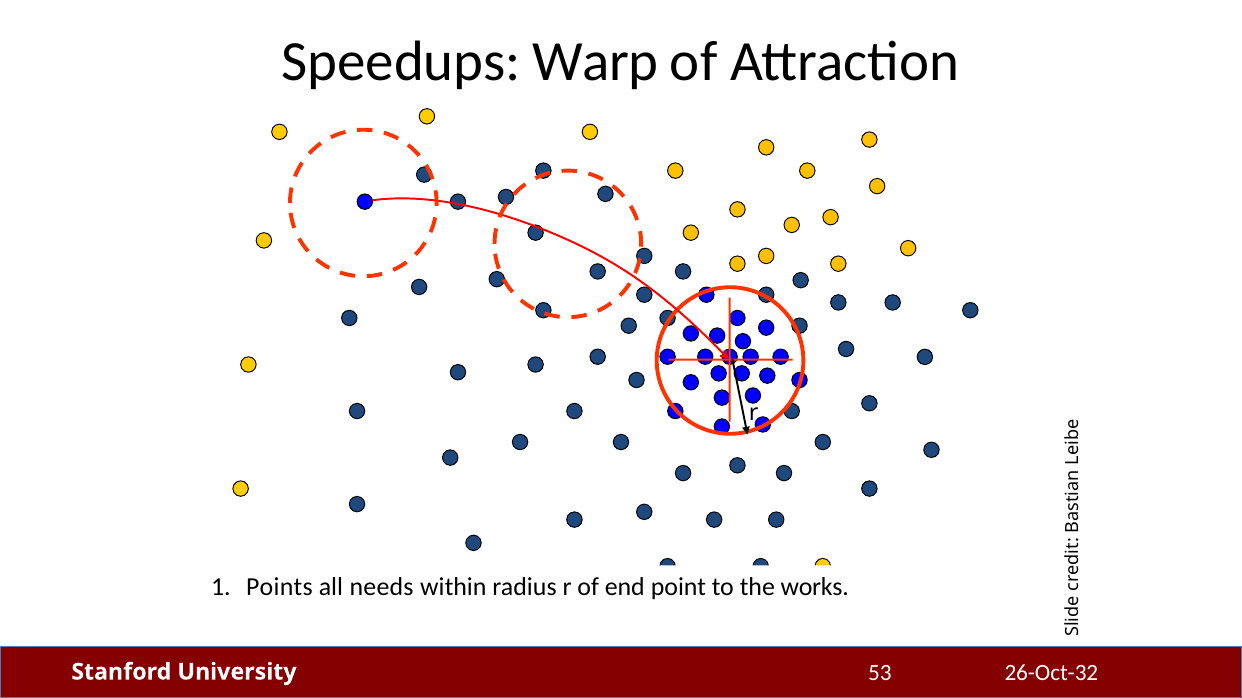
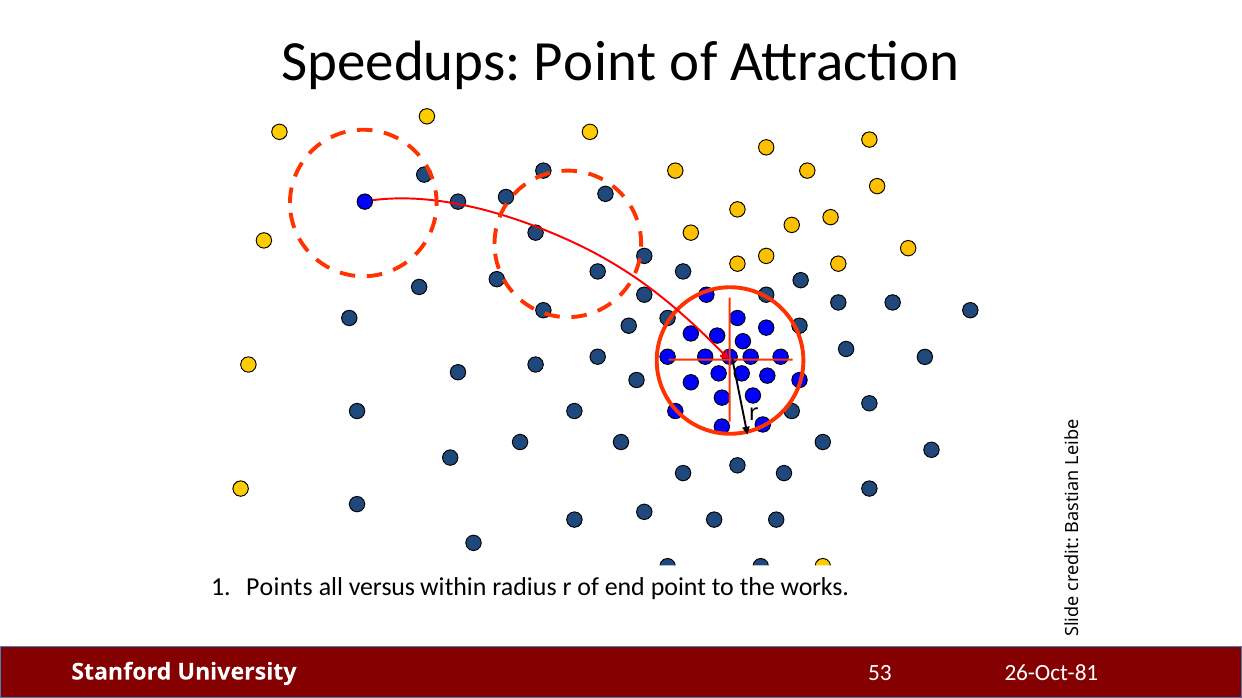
Speedups Warp: Warp -> Point (595, 62)
needs: needs -> versus (382, 588)
26-Oct-32: 26-Oct-32 -> 26-Oct-81 (1051, 674)
